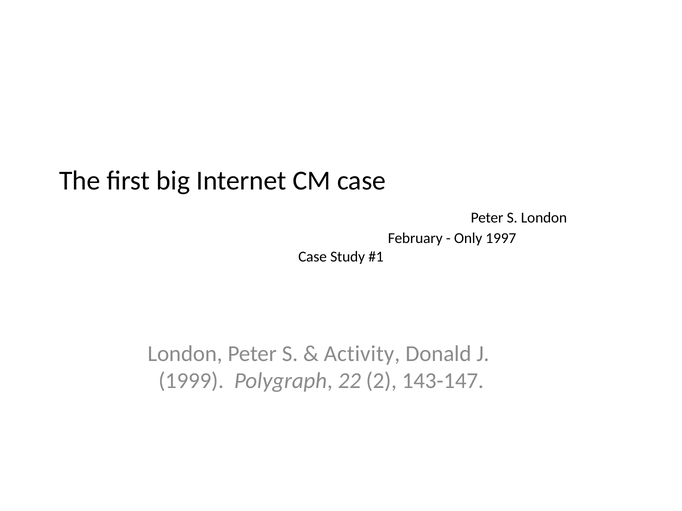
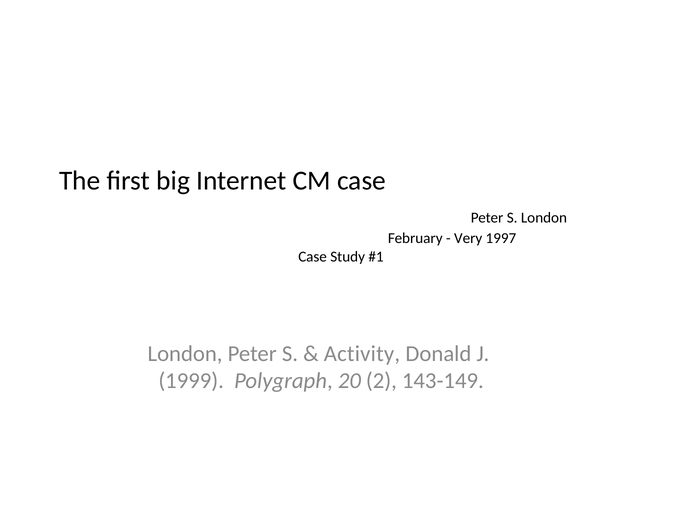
Only: Only -> Very (468, 239)
22: 22 -> 20 (349, 381)
143-147: 143-147 -> 143-149 (443, 381)
